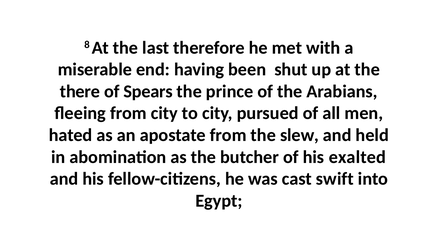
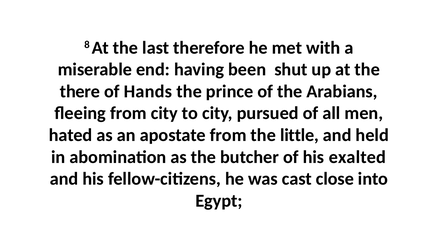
Spears: Spears -> Hands (148, 92)
slew: slew -> little (300, 135)
swift: swift -> close (335, 179)
